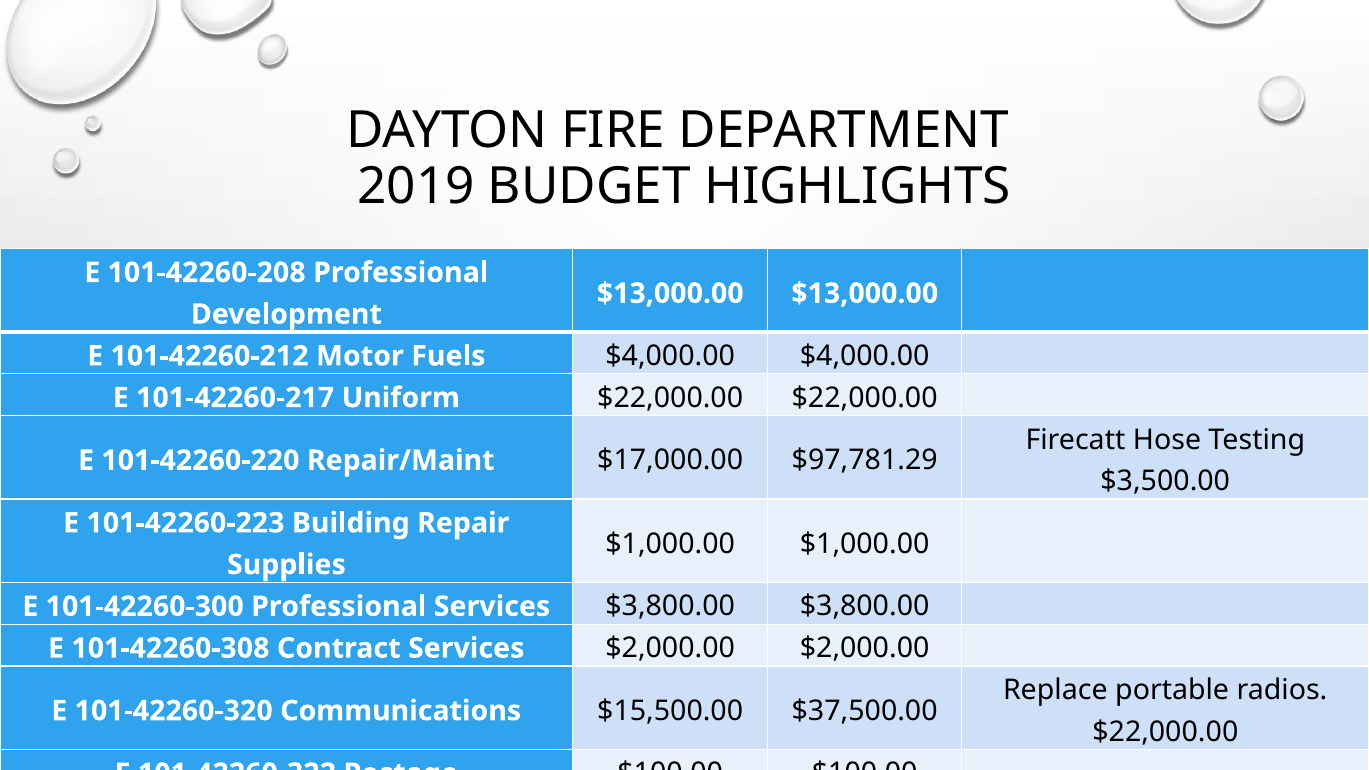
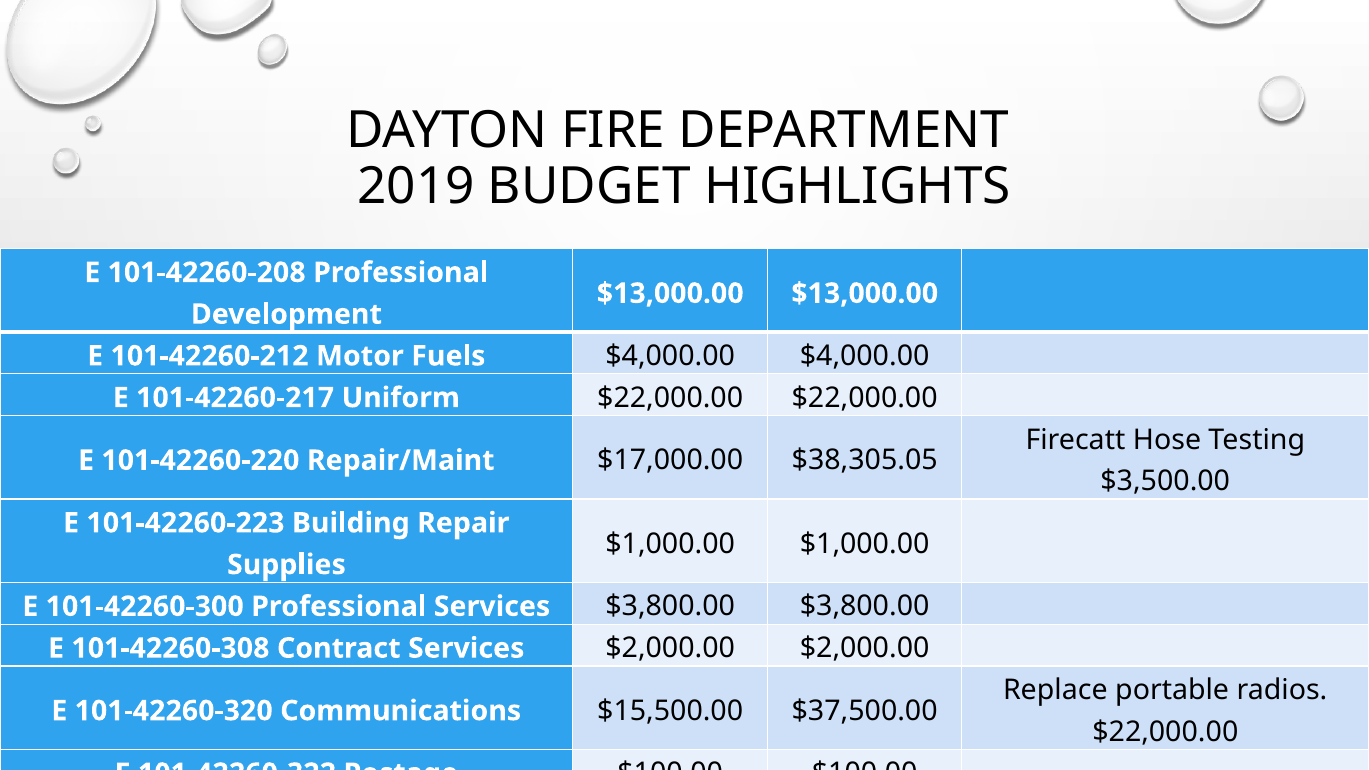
$97,781.29: $97,781.29 -> $38,305.05 (865, 460)
